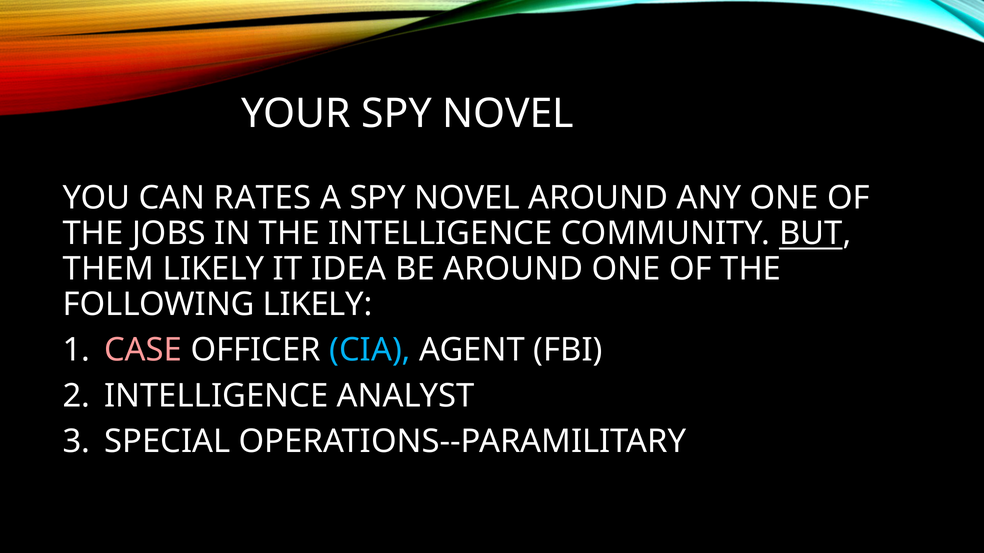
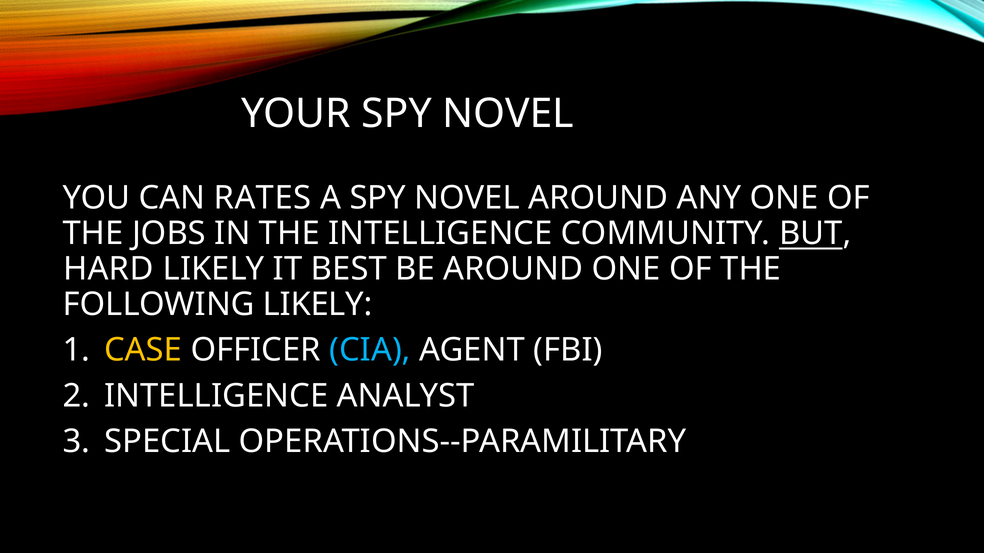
THEM: THEM -> HARD (108, 269)
IDEA: IDEA -> BEST (349, 269)
CASE colour: pink -> yellow (143, 350)
